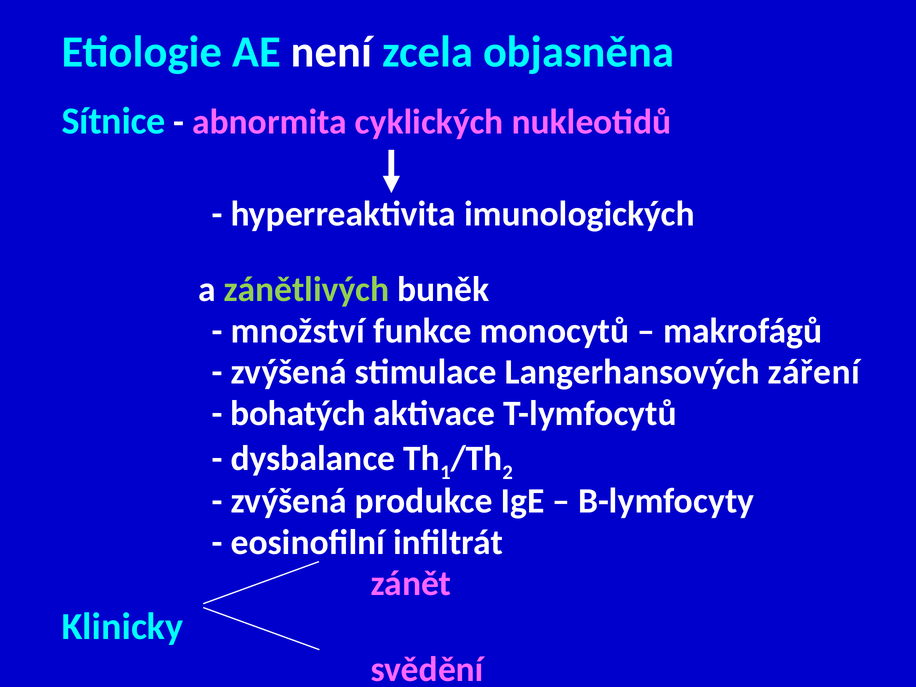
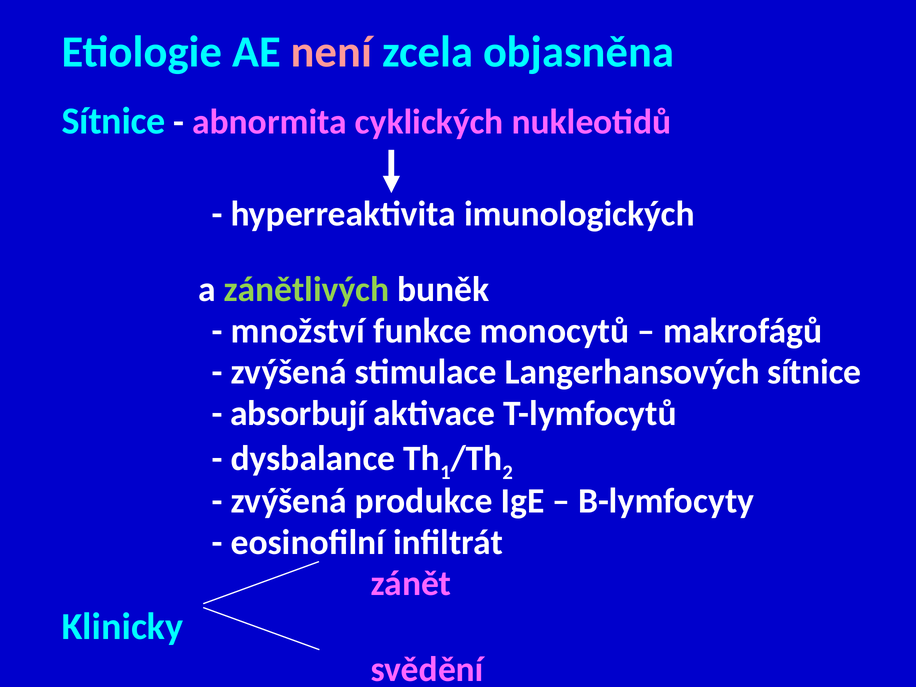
není colour: white -> pink (331, 52)
Langerhansových záření: záření -> sítnice (814, 372)
bohatých: bohatých -> absorbují (298, 414)
